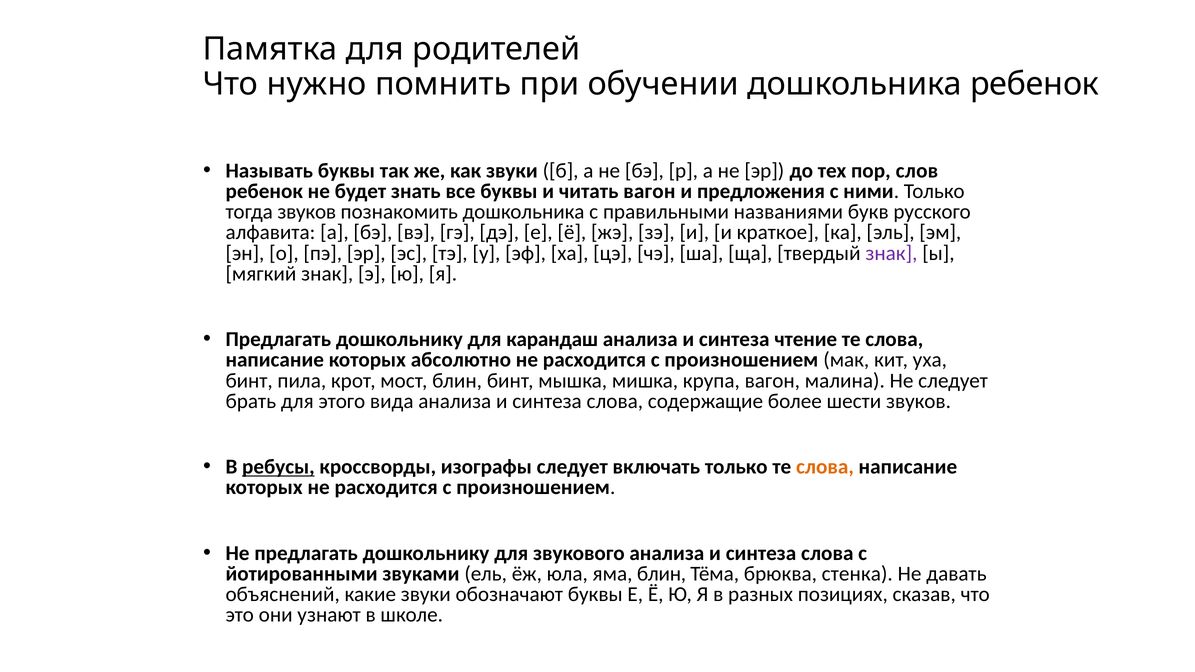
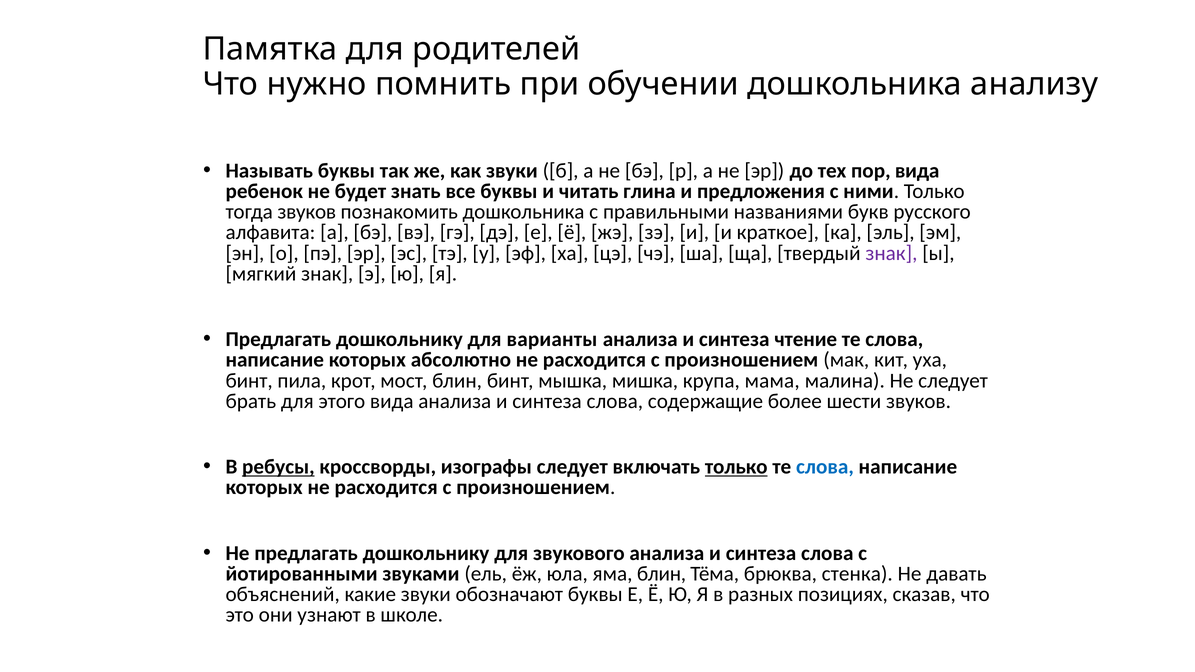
дошкольника ребенок: ребенок -> анализу (1034, 84)
пор слов: слов -> вида (917, 171)
читать вагон: вагон -> глина (649, 191)
карандаш: карандаш -> варианты (552, 339)
крупа вагон: вагон -> мама (772, 381)
только underline: none -> present (736, 467)
слова colour: orange -> blue (825, 467)
